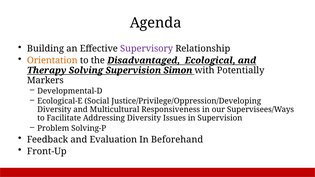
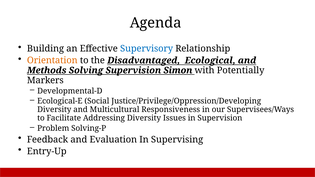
Supervisory colour: purple -> blue (147, 49)
Therapy: Therapy -> Methods (47, 70)
Beforehand: Beforehand -> Supervising (177, 140)
Front-Up: Front-Up -> Entry-Up (47, 151)
